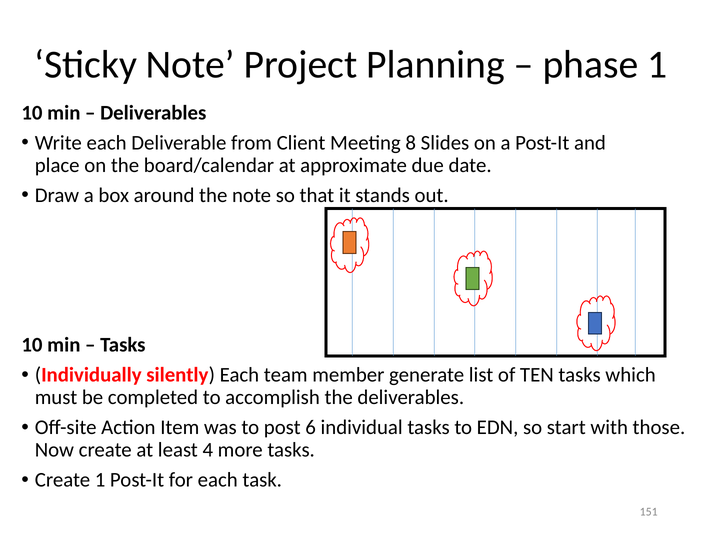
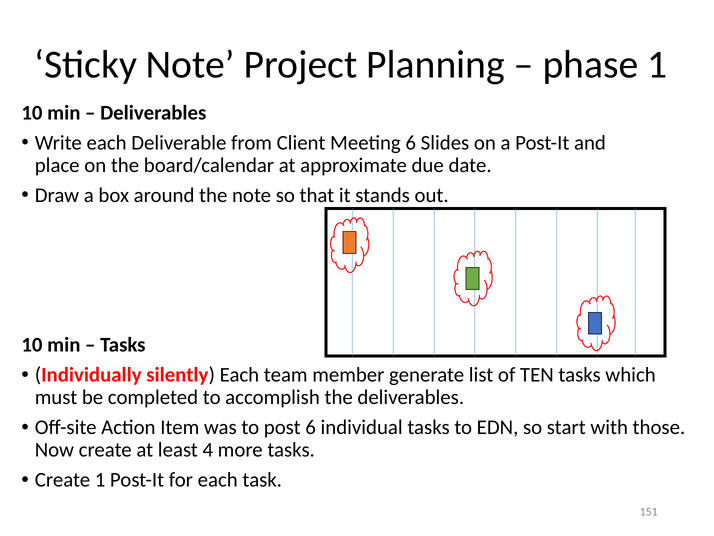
Meeting 8: 8 -> 6 (411, 143)
